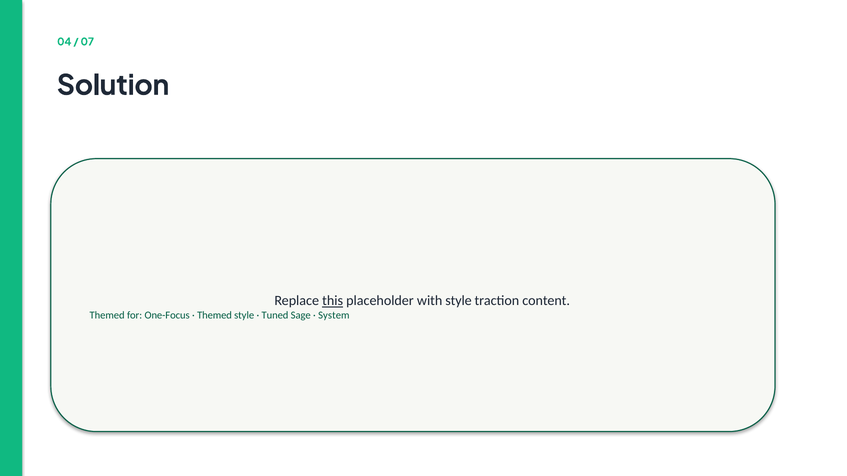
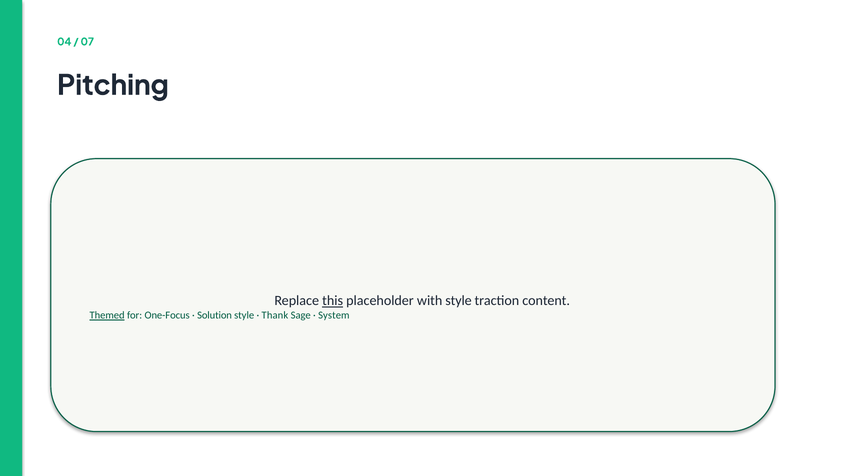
Solution: Solution -> Pitching (113, 86)
Themed underline: none -> present (107, 316)
Themed: Themed -> Solution (215, 316)
Tuned: Tuned -> Thank (275, 316)
